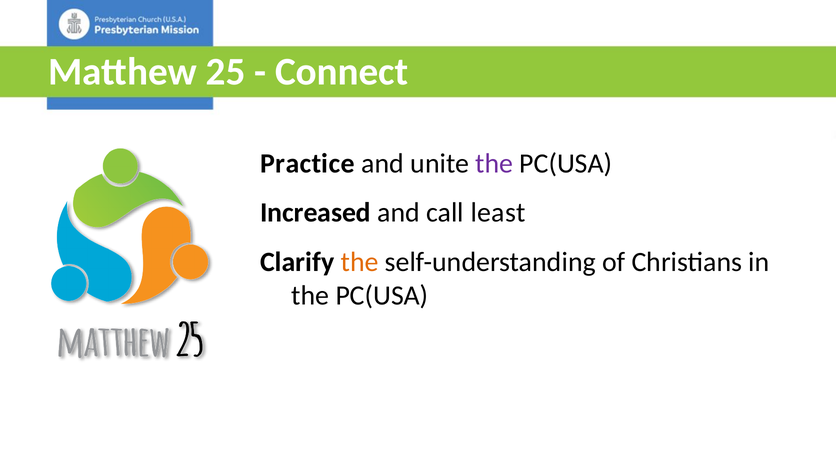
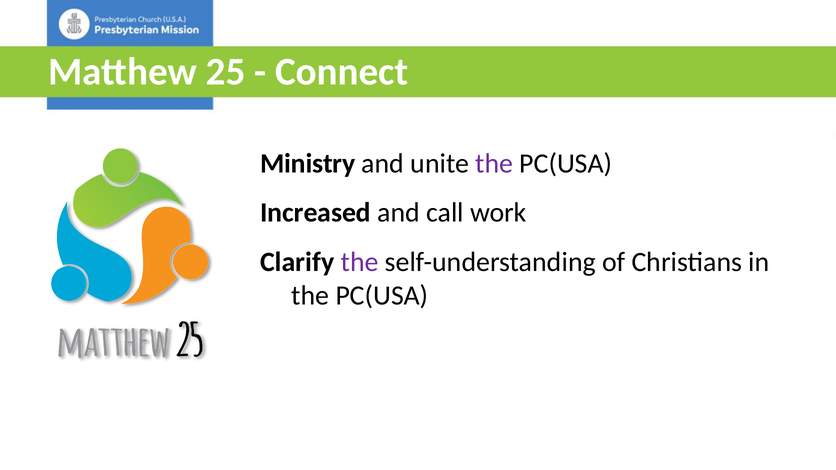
Practice: Practice -> Ministry (308, 164)
least: least -> work (498, 213)
the colour: orange -> purple (360, 262)
